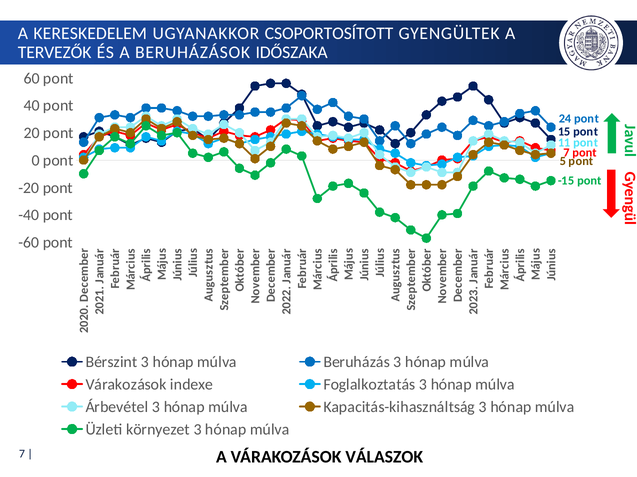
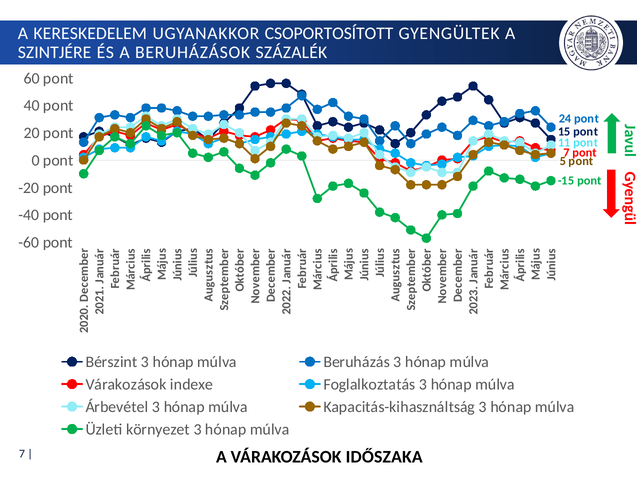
TERVEZŐK: TERVEZŐK -> SZINTJÉRE (55, 53)
IDŐSZAKA: IDŐSZAKA -> SZÁZALÉK (291, 53)
VÁLASZOK: VÁLASZOK -> IDŐSZAKA (384, 458)
